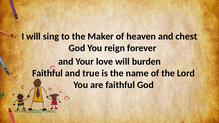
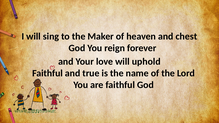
burden: burden -> uphold (146, 62)
